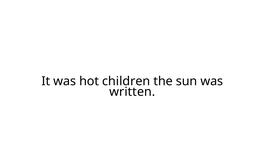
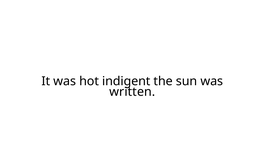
children: children -> indigent (126, 81)
